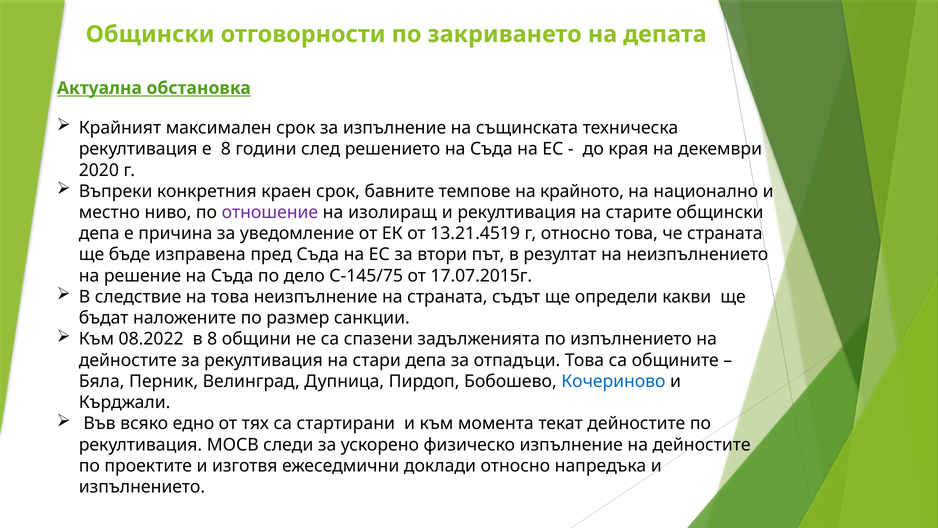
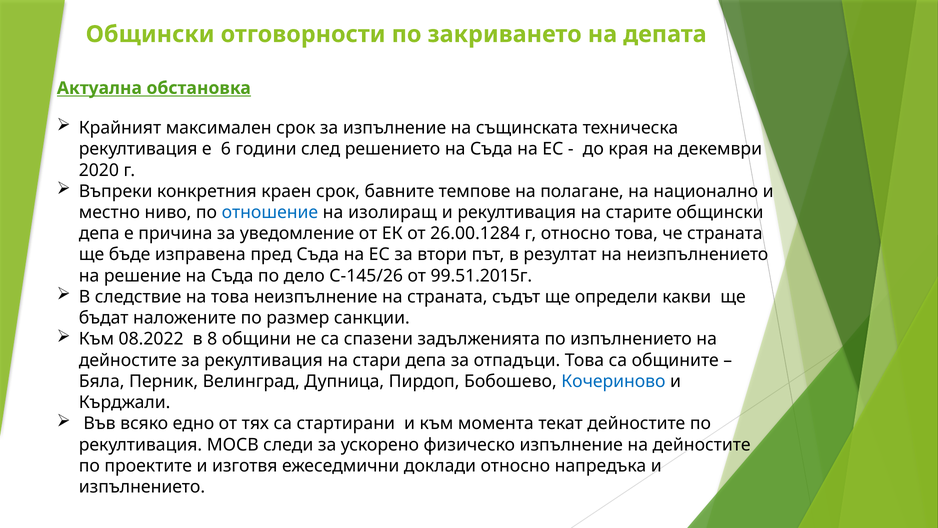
е 8: 8 -> 6 (226, 149)
крайното: крайното -> полагане (582, 191)
отношение colour: purple -> blue (270, 212)
13.21.4519: 13.21.4519 -> 26.00.1284 (475, 233)
С-145/75: С-145/75 -> С-145/26 (366, 276)
17.07.2015г: 17.07.2015г -> 99.51.2015г (481, 276)
